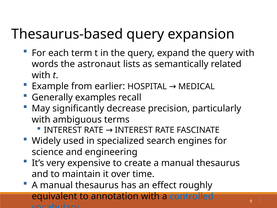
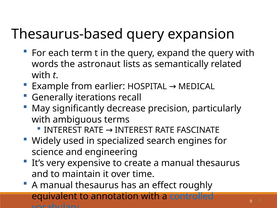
examples: examples -> iterations (96, 97)
